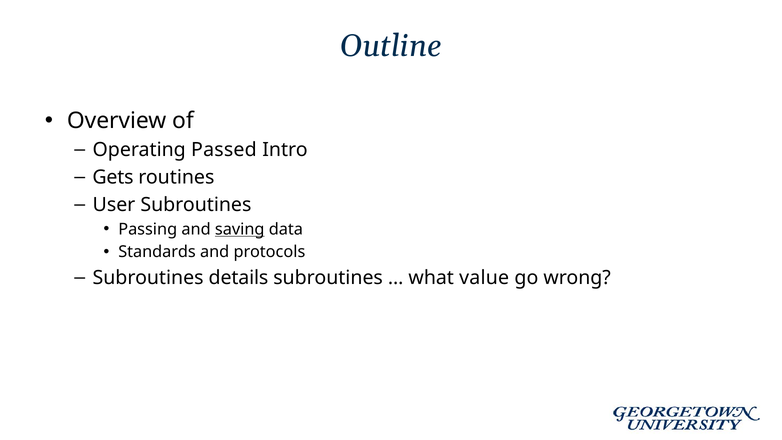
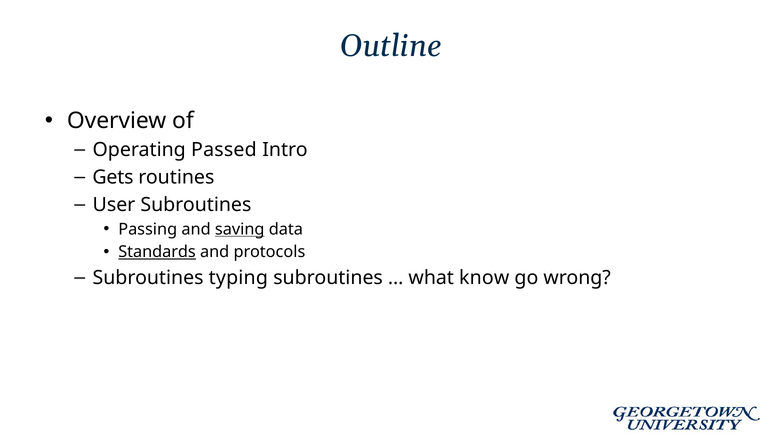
Standards underline: none -> present (157, 252)
details: details -> typing (238, 278)
value: value -> know (484, 278)
